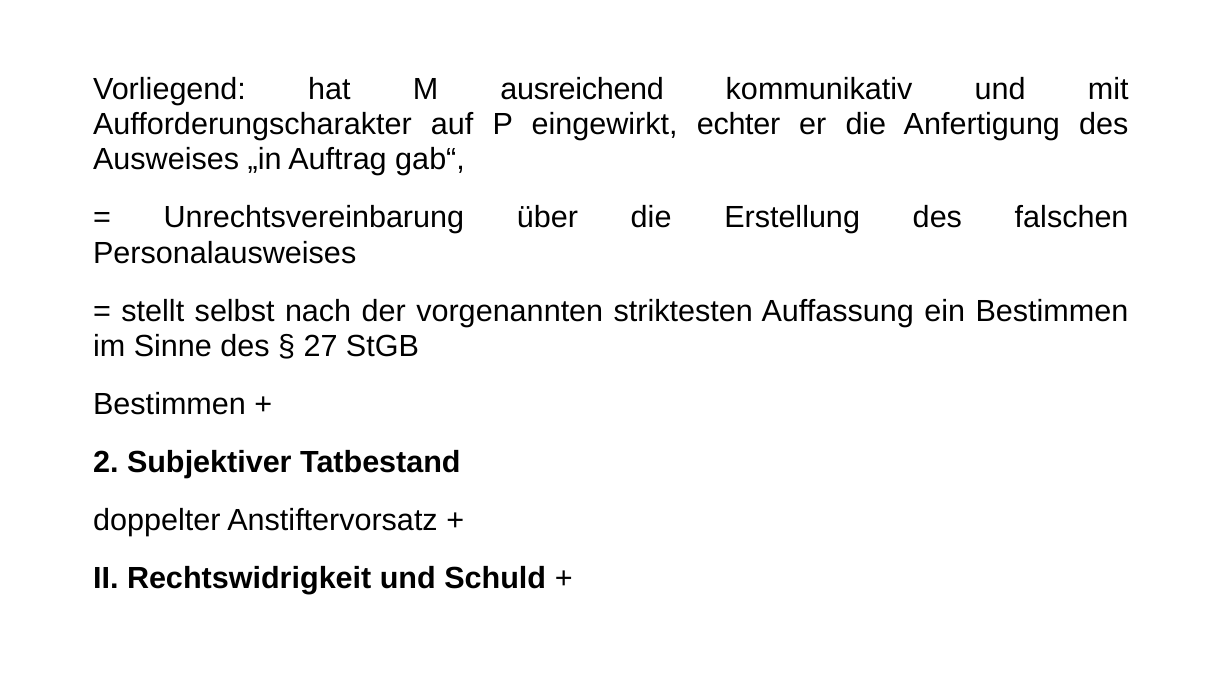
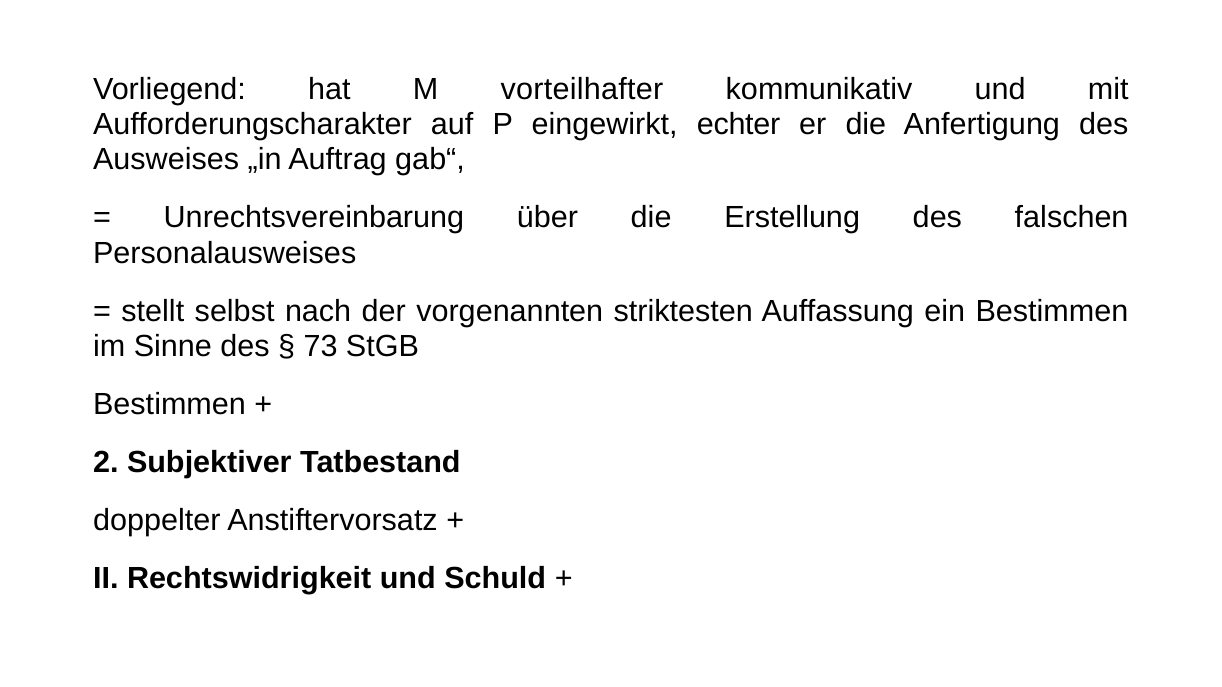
ausreichend: ausreichend -> vorteilhafter (582, 89)
27: 27 -> 73 (321, 347)
